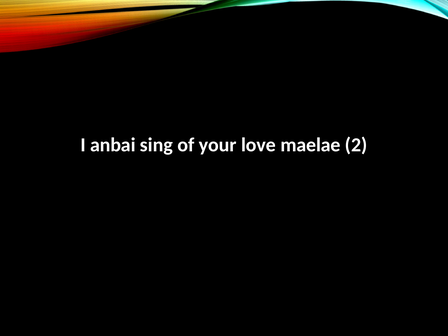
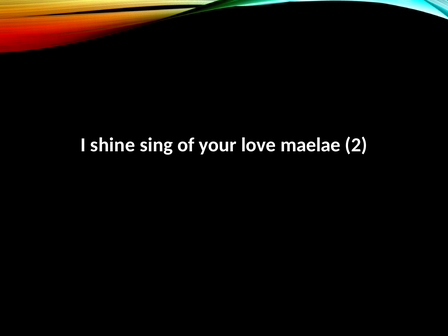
anbai: anbai -> shine (113, 145)
